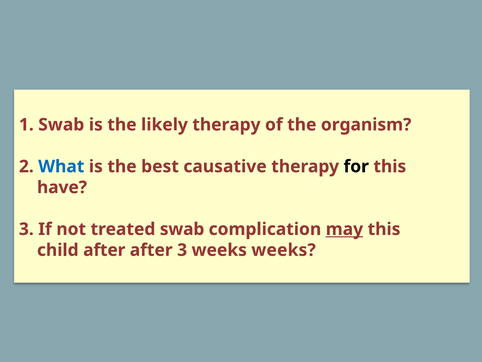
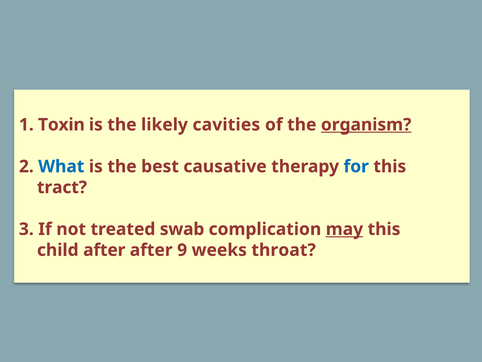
1 Swab: Swab -> Toxin (61, 125)
likely therapy: therapy -> cavities (226, 125)
organism underline: none -> present (366, 125)
for colour: black -> blue (356, 166)
have: have -> tract (62, 187)
after 3: 3 -> 9 (182, 250)
weeks weeks: weeks -> throat (284, 250)
